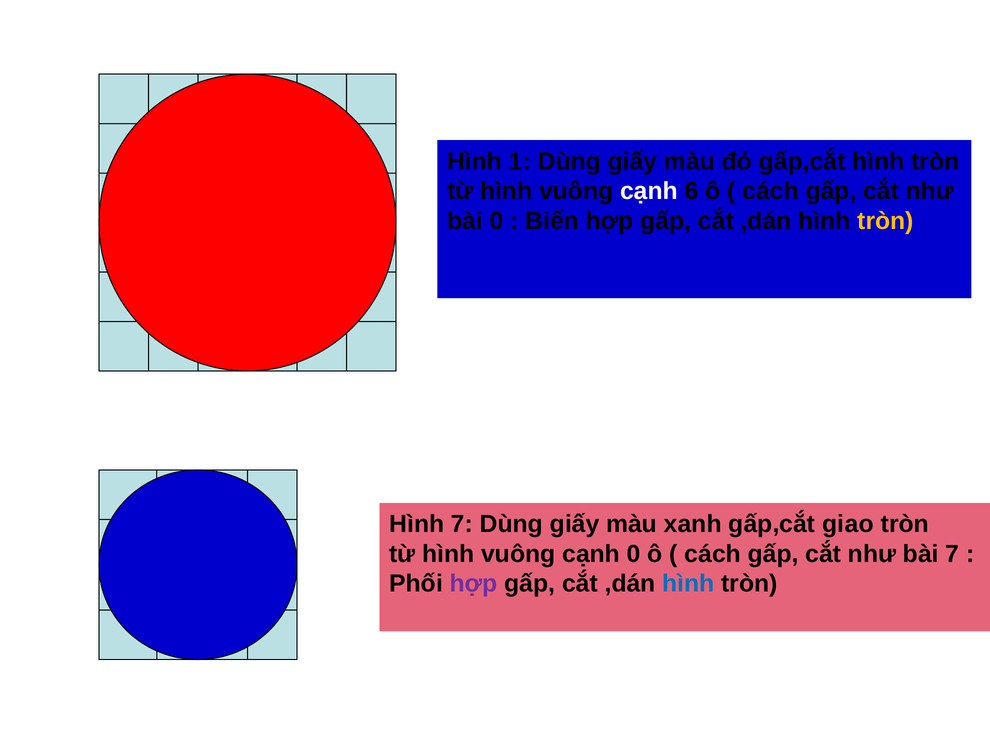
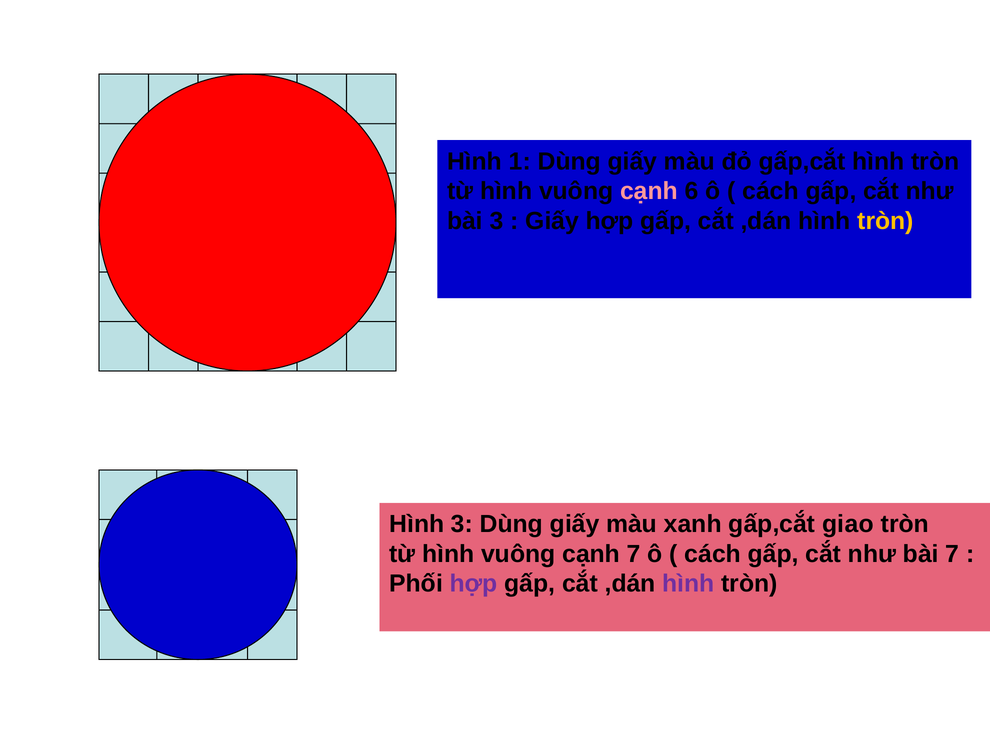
cạnh colour: white -> pink (649, 191)
bài 0: 0 -> 3 (496, 221)
Biển: Biển -> Giấy (552, 221)
Hình 7: 7 -> 3 (462, 525)
cạnh 0: 0 -> 7 (634, 554)
hình colour: blue -> purple (688, 584)
